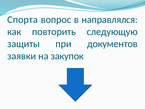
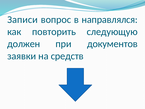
Спорта: Спорта -> Записи (23, 20)
защиты: защиты -> должен (24, 44)
закупок: закупок -> средств (67, 56)
